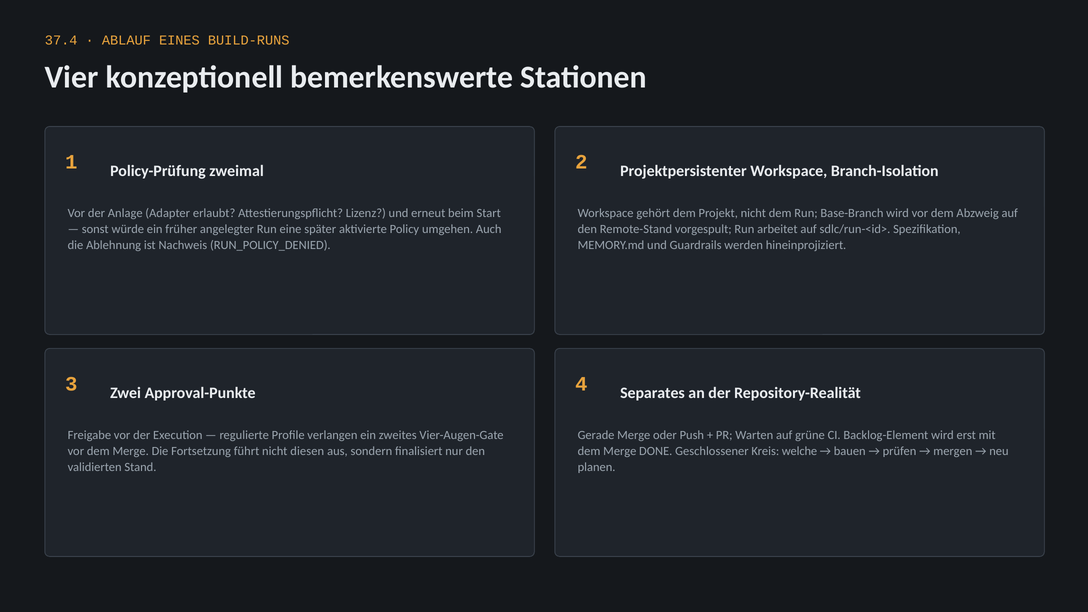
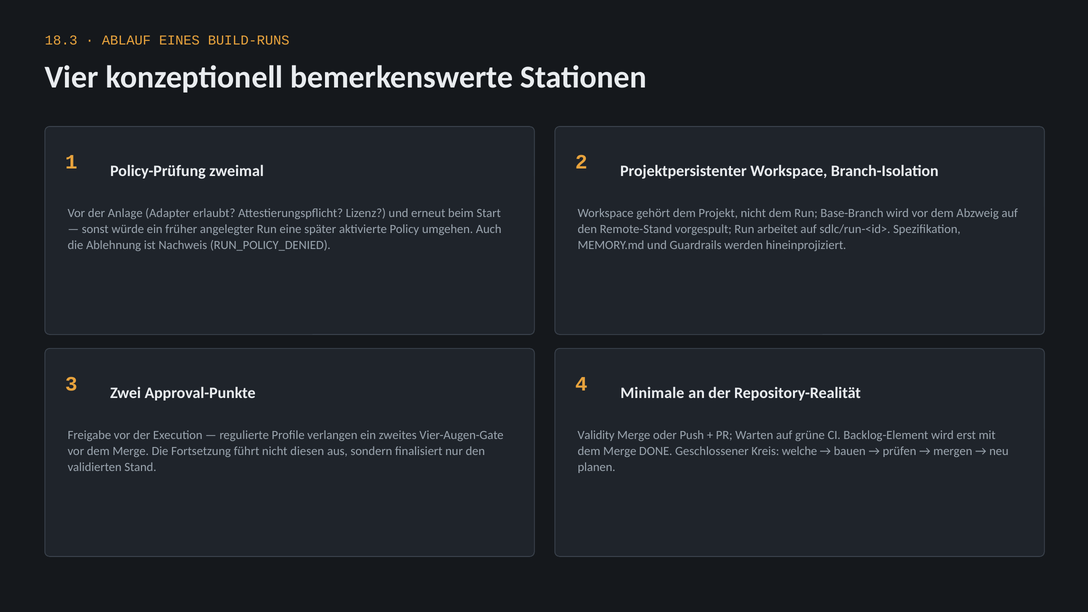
37.4: 37.4 -> 18.3 (61, 40)
Separates: Separates -> Minimale (652, 393)
Gerade: Gerade -> Validity (596, 435)
